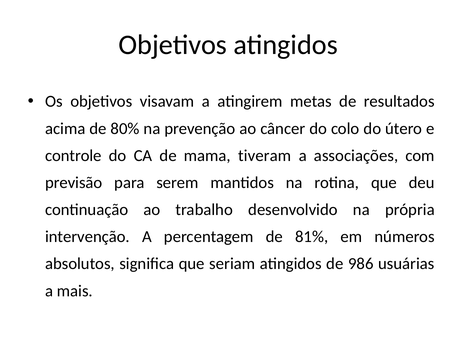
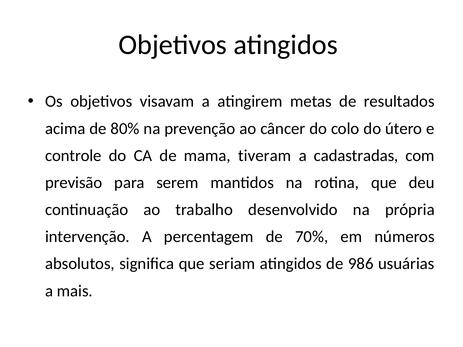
associações: associações -> cadastradas (356, 156)
81%: 81% -> 70% (312, 237)
